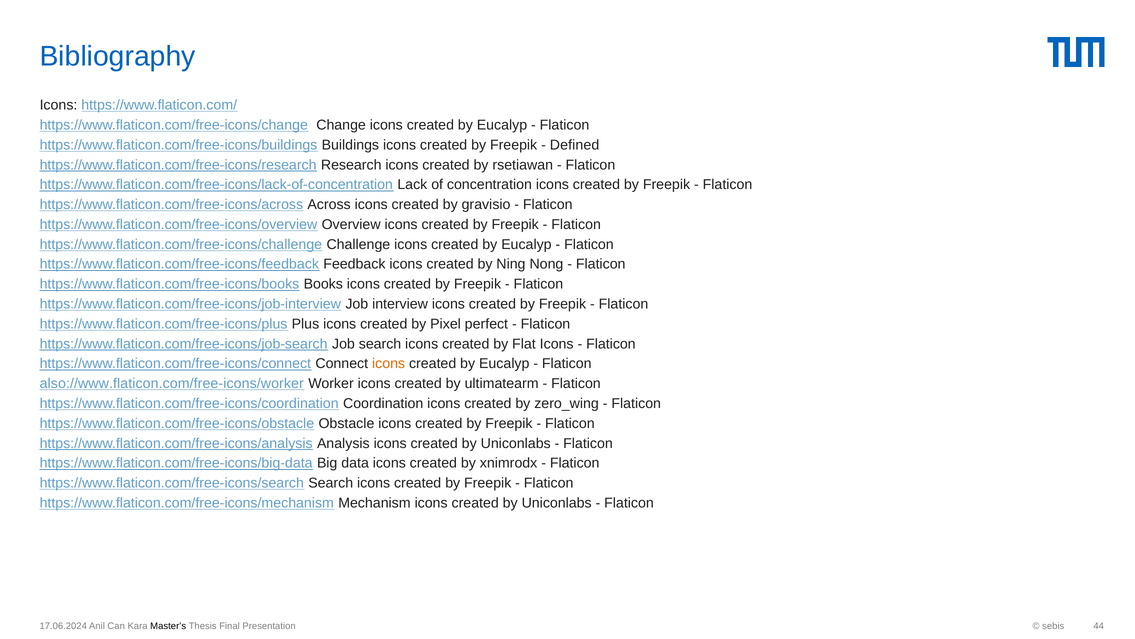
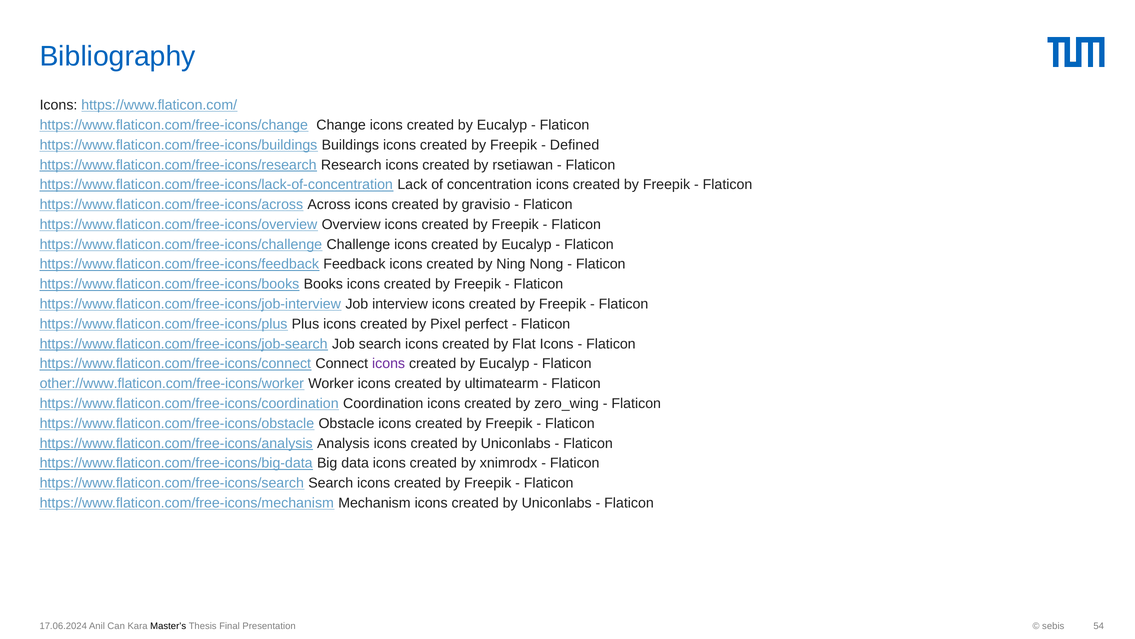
icons colour: orange -> purple (389, 363)
also://www.flaticon.com/free-icons/worker: also://www.flaticon.com/free-icons/worker -> other://www.flaticon.com/free-icons/worker (172, 383)
44: 44 -> 54 (1099, 626)
